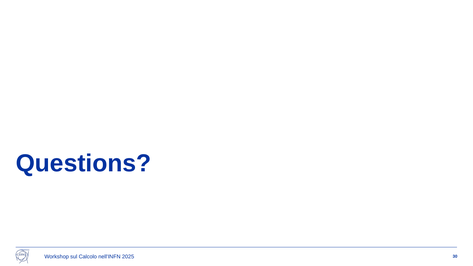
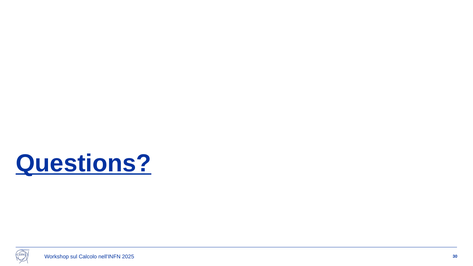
Questions underline: none -> present (84, 164)
